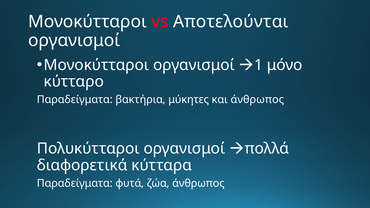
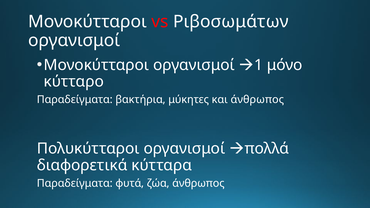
Αποτελούνται: Αποτελούνται -> Ριβοσωμάτων (231, 22)
